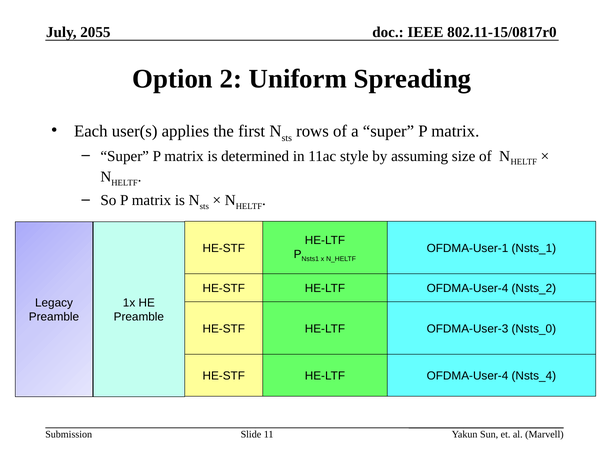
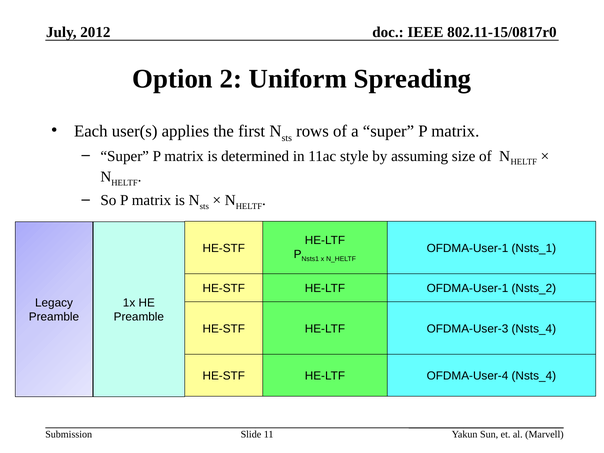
2055: 2055 -> 2012 (95, 32)
OFDMA-User-4: OFDMA-User-4 -> OFDMA-User-1 (467, 289)
OFDMA-User-3 Nsts_0: Nsts_0 -> Nsts_4 (534, 329)
